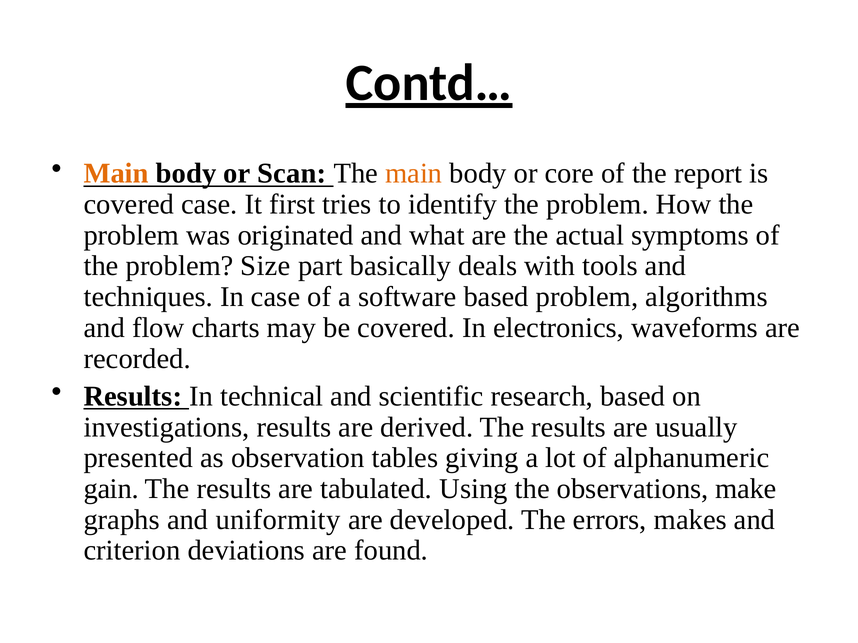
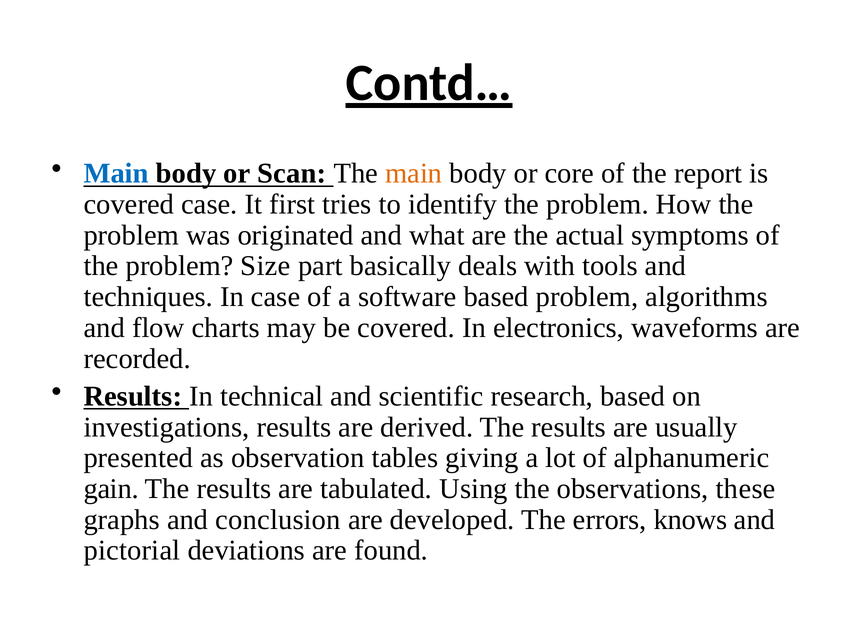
Main colour: orange -> blue (116, 174)
make: make -> these (746, 489)
uniformity: uniformity -> conclusion (278, 520)
makes: makes -> knows (690, 520)
criterion: criterion -> pictorial (132, 551)
